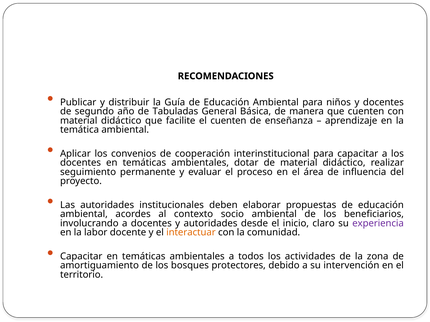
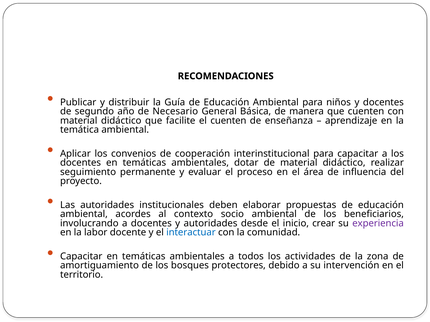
Tabuladas: Tabuladas -> Necesario (175, 112)
claro: claro -> crear (324, 224)
interactuar colour: orange -> blue (191, 233)
